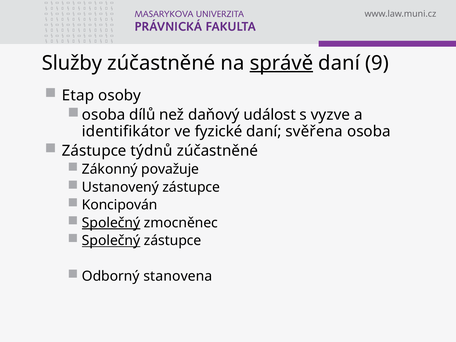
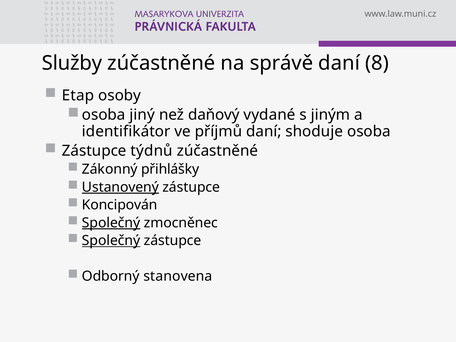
správě underline: present -> none (281, 63)
9: 9 -> 8 (377, 63)
dílů: dílů -> jiný (142, 115)
událost: událost -> vydané (270, 115)
vyzve: vyzve -> jiným (331, 115)
fyzické: fyzické -> příjmů (219, 131)
svěřena: svěřena -> shoduje (314, 131)
považuje: považuje -> přihlášky (170, 169)
Ustanovený underline: none -> present (120, 187)
